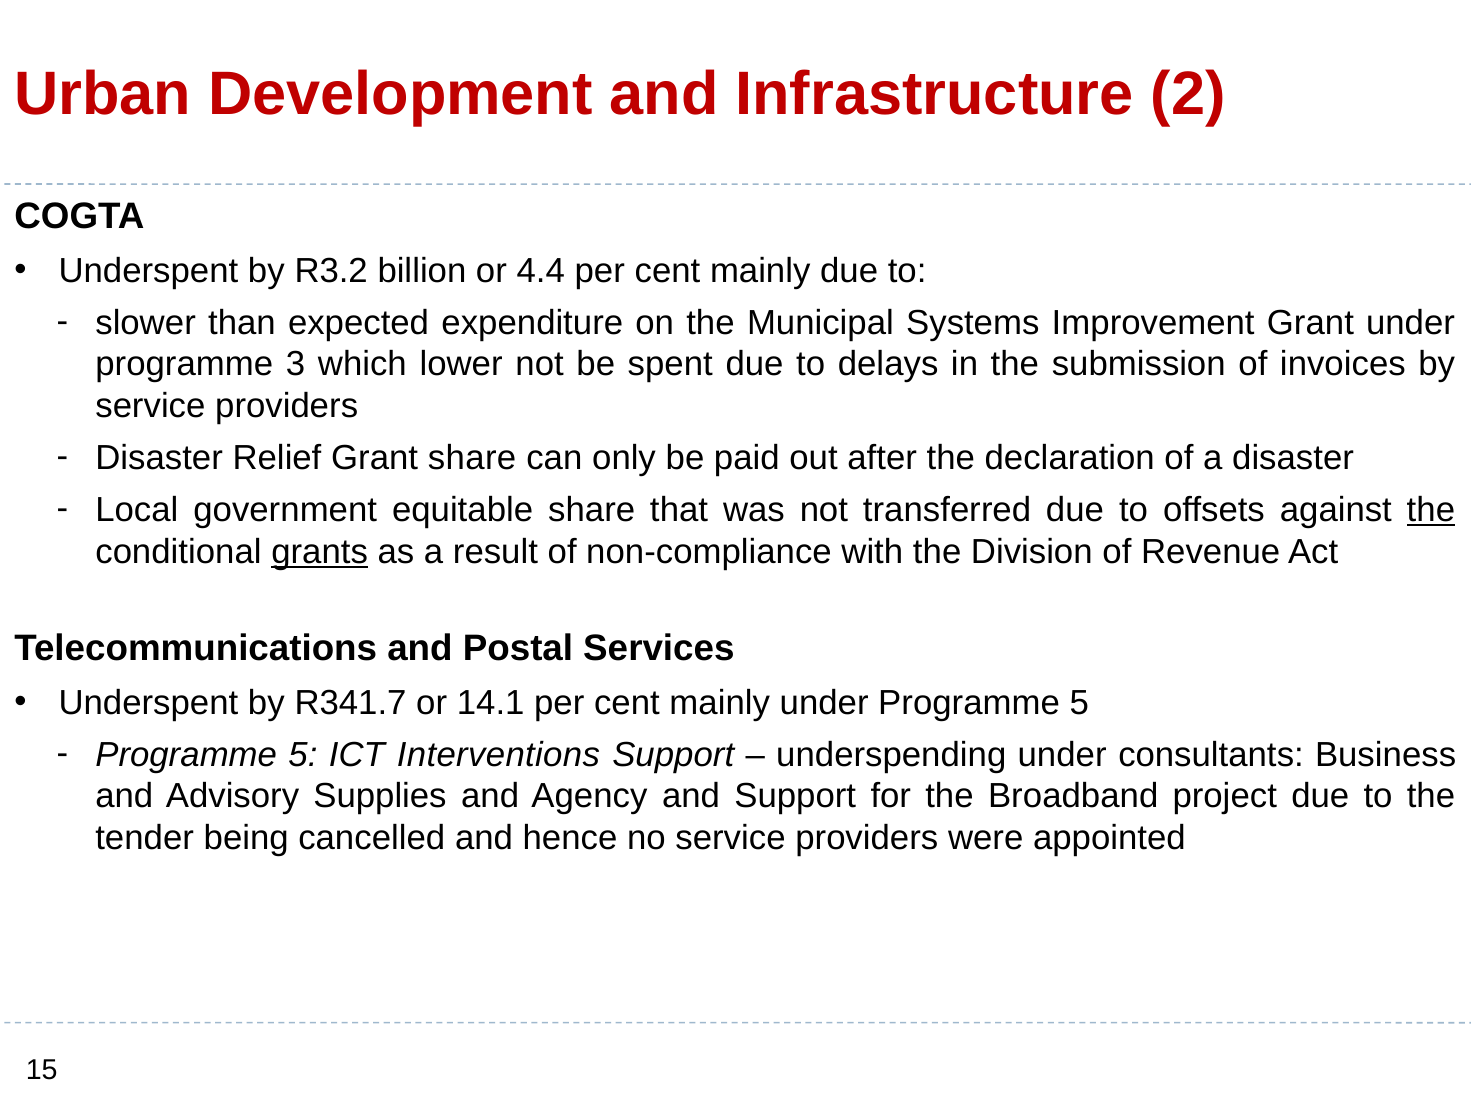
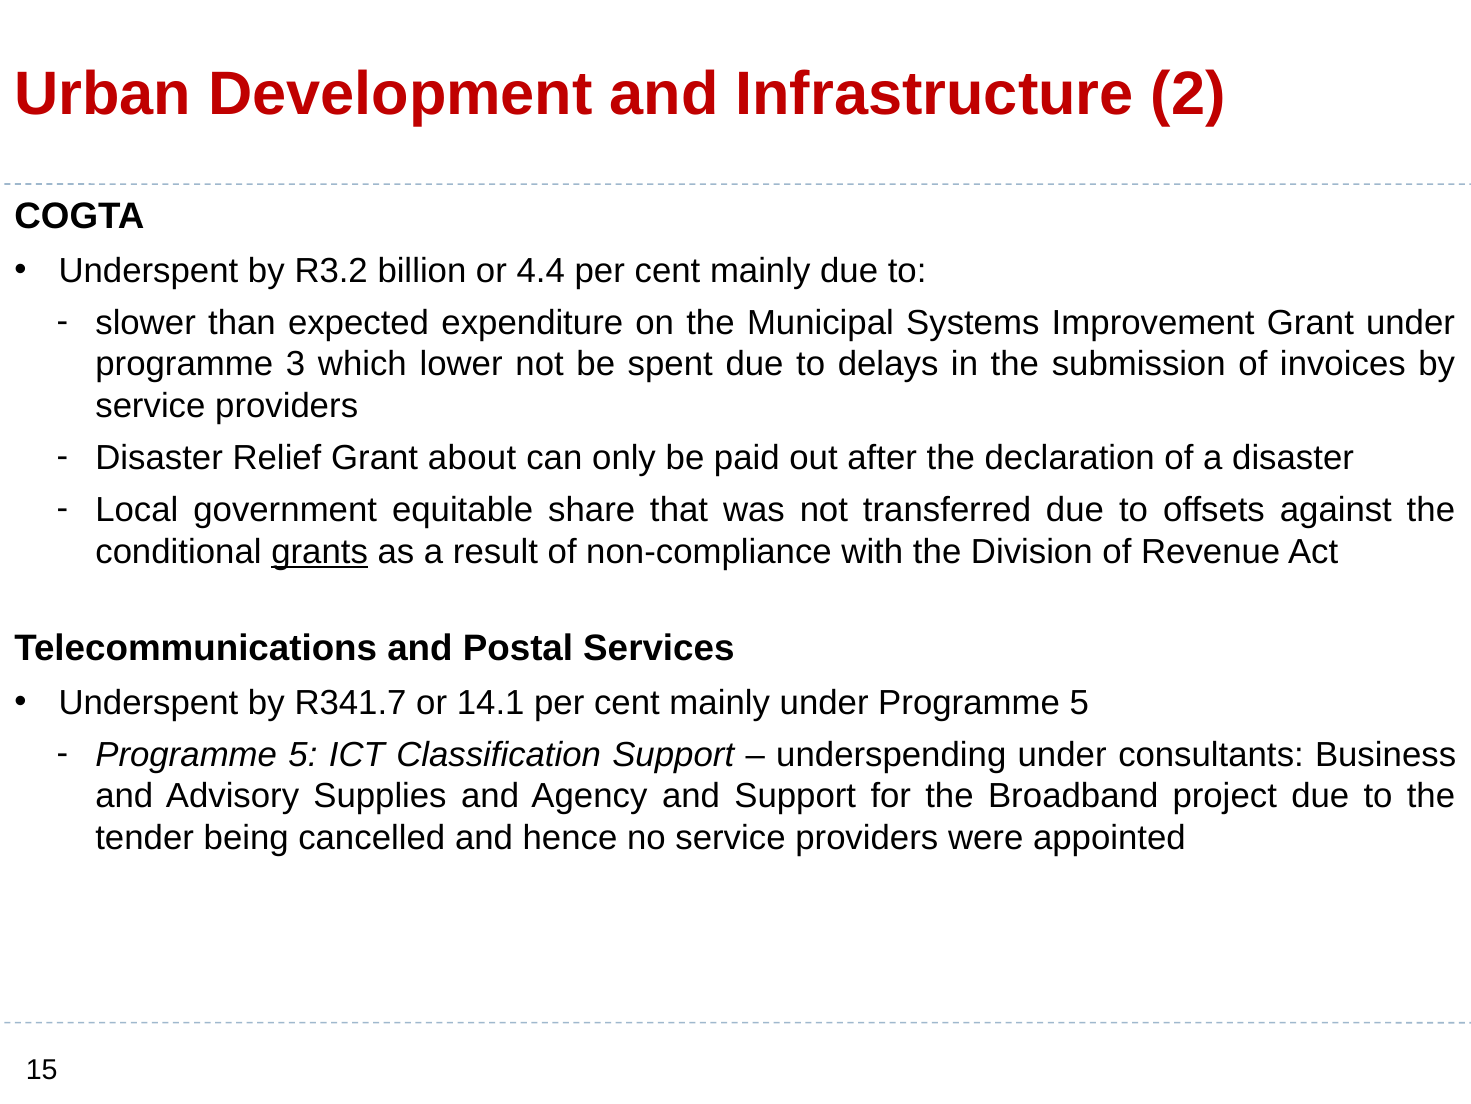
Grant share: share -> about (472, 458)
the underline: present -> none (1431, 510)
Interventions: Interventions -> Classification (499, 754)
